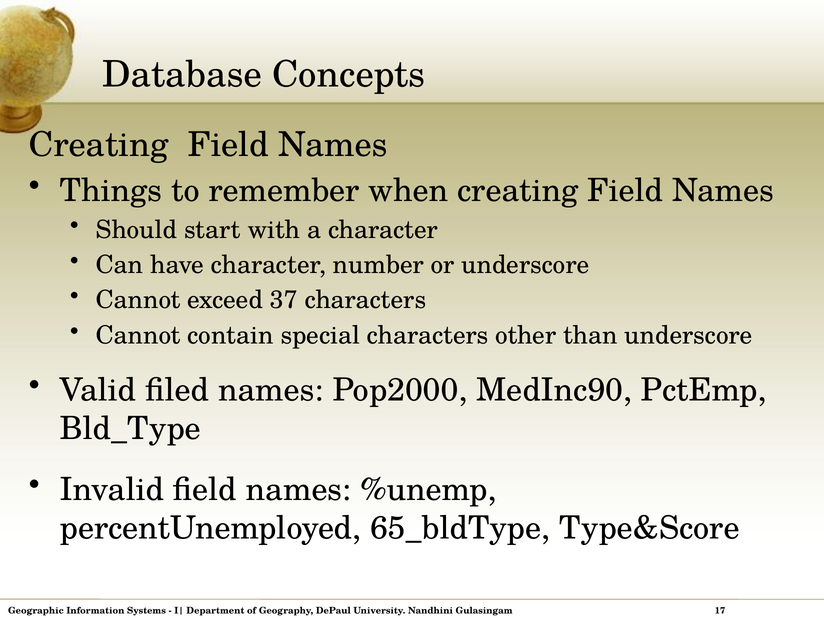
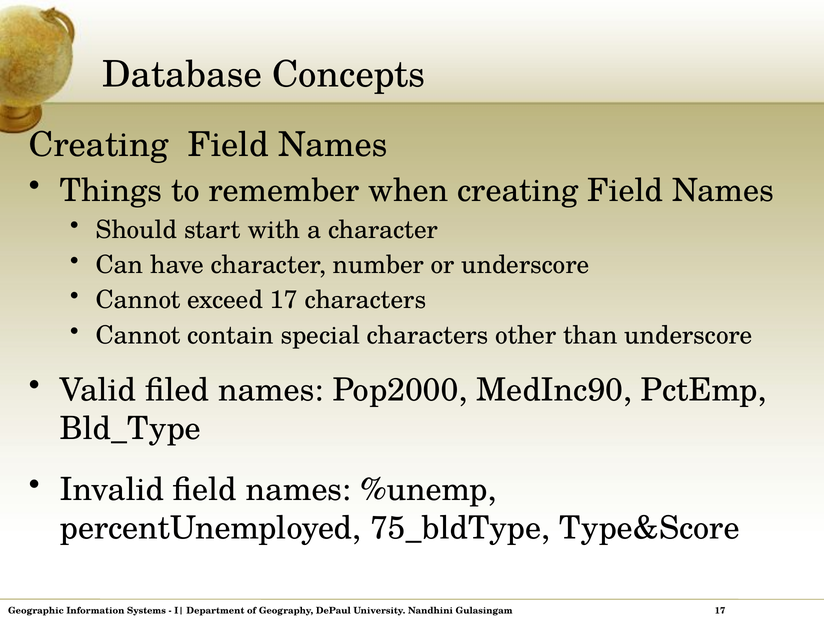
exceed 37: 37 -> 17 (284, 300)
65_bldType: 65_bldType -> 75_bldType (460, 528)
